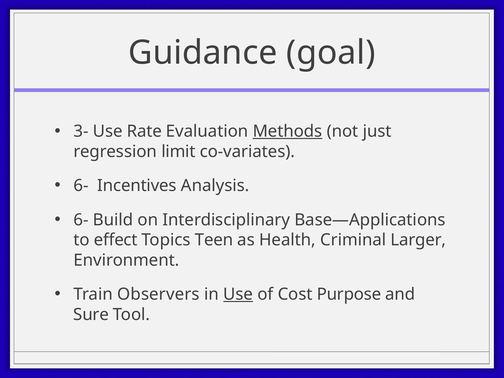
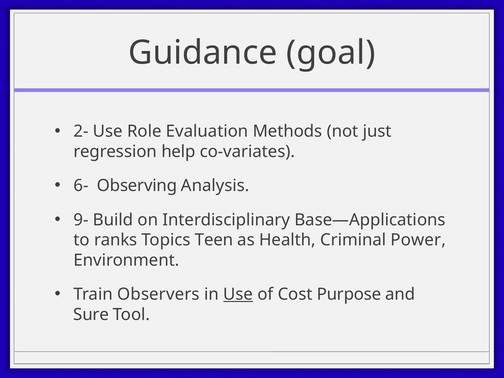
3-: 3- -> 2- (81, 131)
Rate: Rate -> Role (144, 131)
Methods underline: present -> none (288, 131)
limit: limit -> help (178, 152)
Incentives: Incentives -> Observing (137, 186)
6-: 6- -> 9- (81, 220)
effect: effect -> ranks (116, 240)
Larger: Larger -> Power (418, 240)
